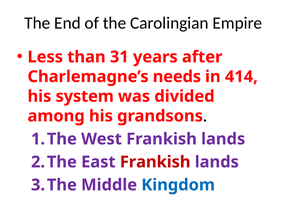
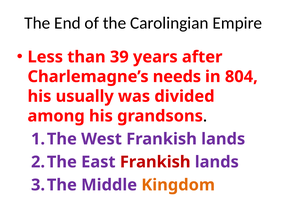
31: 31 -> 39 (119, 57)
414: 414 -> 804 (241, 77)
system: system -> usually (85, 97)
Kingdom colour: blue -> orange (178, 185)
